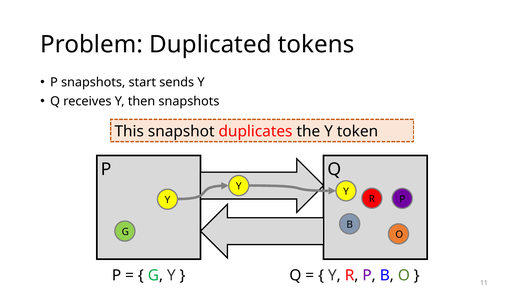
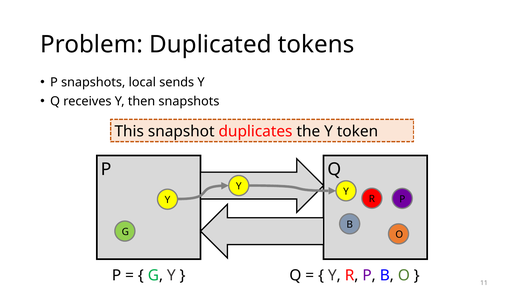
start: start -> local (142, 82)
